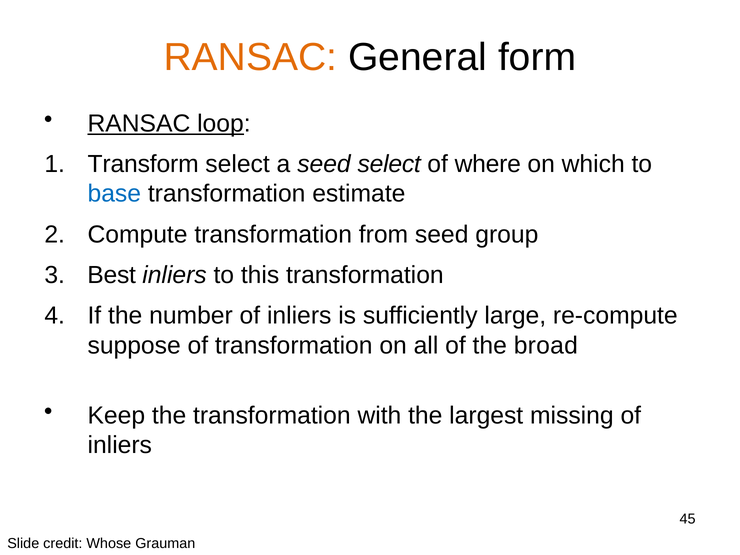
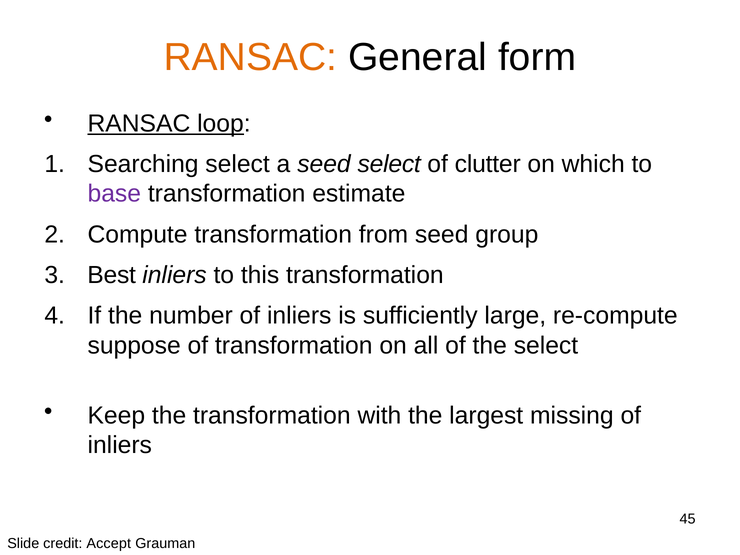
Transform: Transform -> Searching (143, 164)
where: where -> clutter (488, 164)
base colour: blue -> purple (114, 194)
the broad: broad -> select (546, 345)
Whose: Whose -> Accept (109, 543)
